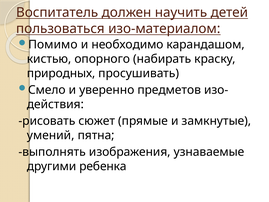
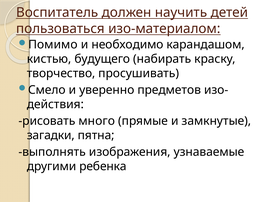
опорного: опорного -> будущего (102, 59)
природных: природных -> творчество (61, 73)
сюжет: сюжет -> много (97, 121)
умений: умений -> загадки (51, 135)
